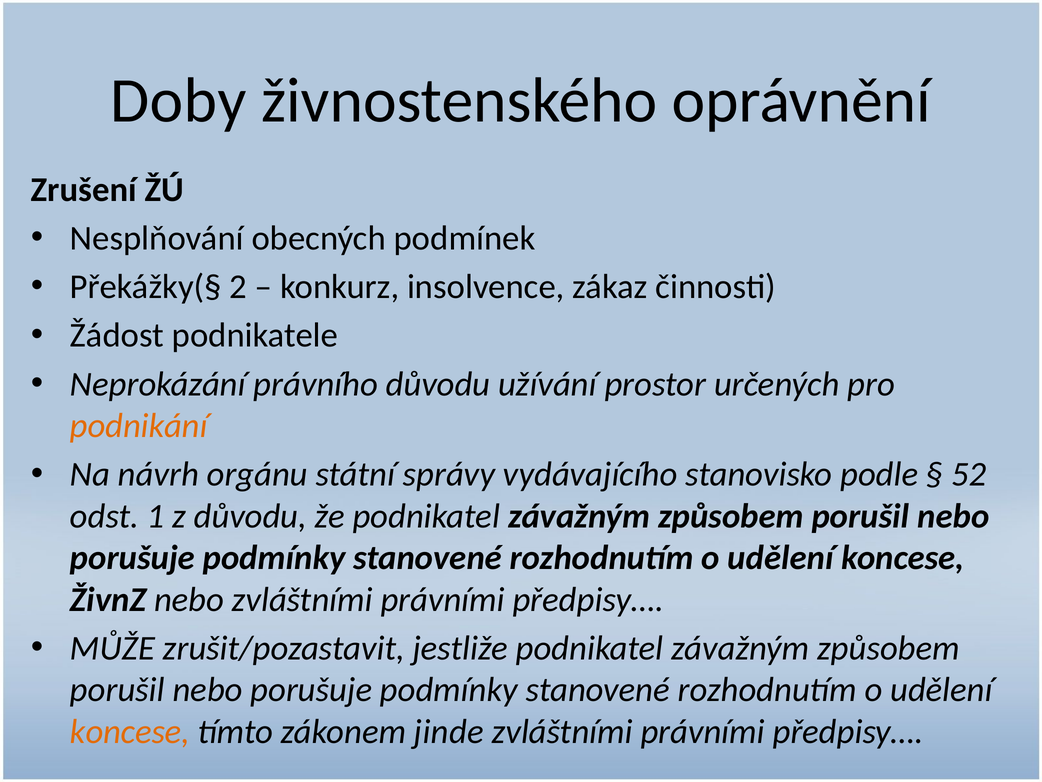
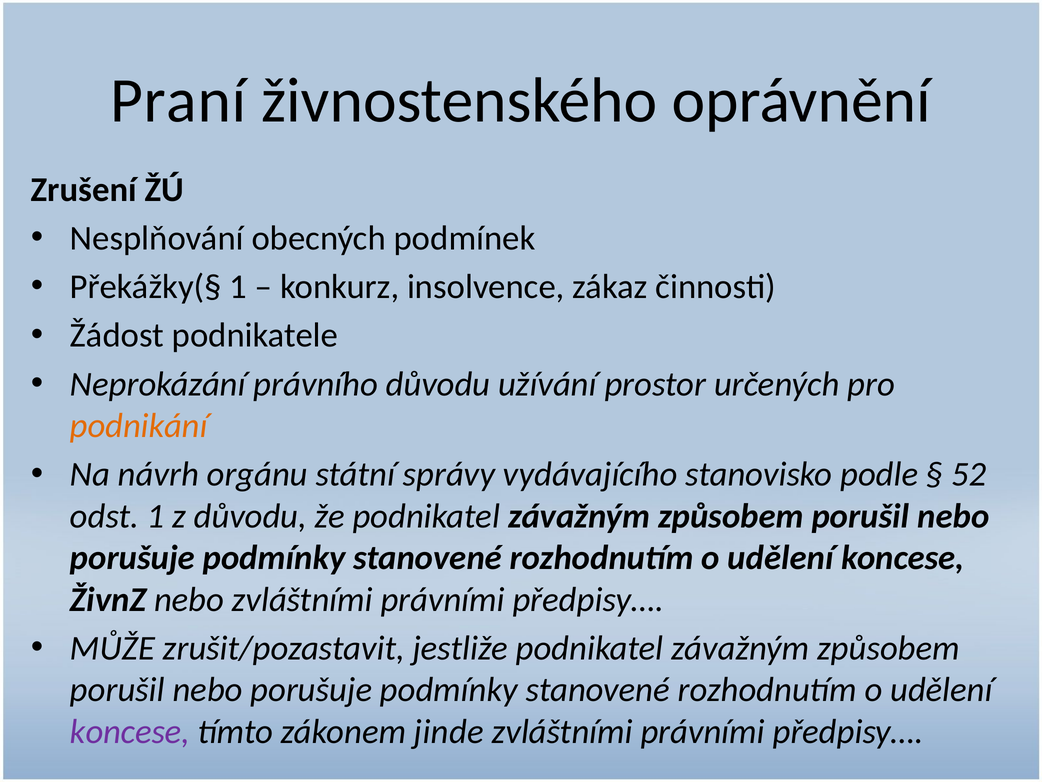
Doby: Doby -> Praní (178, 101)
Překážky(§ 2: 2 -> 1 (238, 287)
koncese colour: orange -> purple (130, 731)
